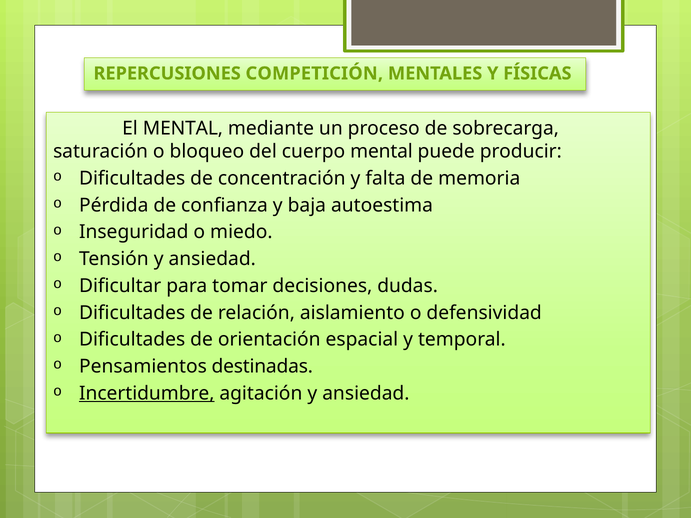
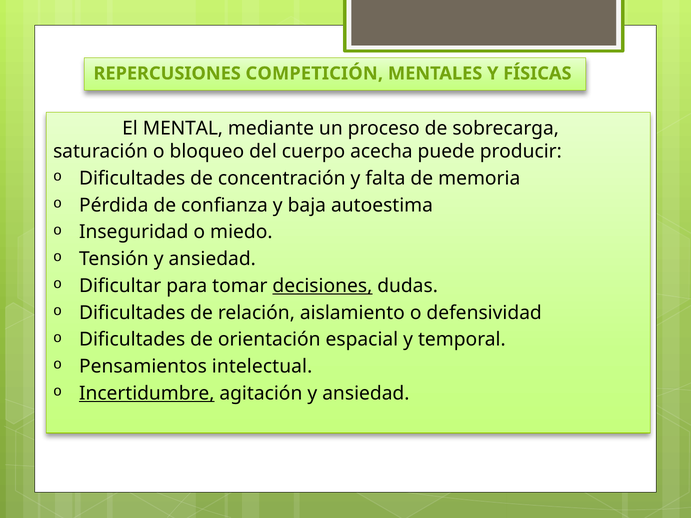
cuerpo mental: mental -> acecha (381, 152)
decisiones underline: none -> present (322, 286)
destinadas: destinadas -> intelectual (262, 367)
